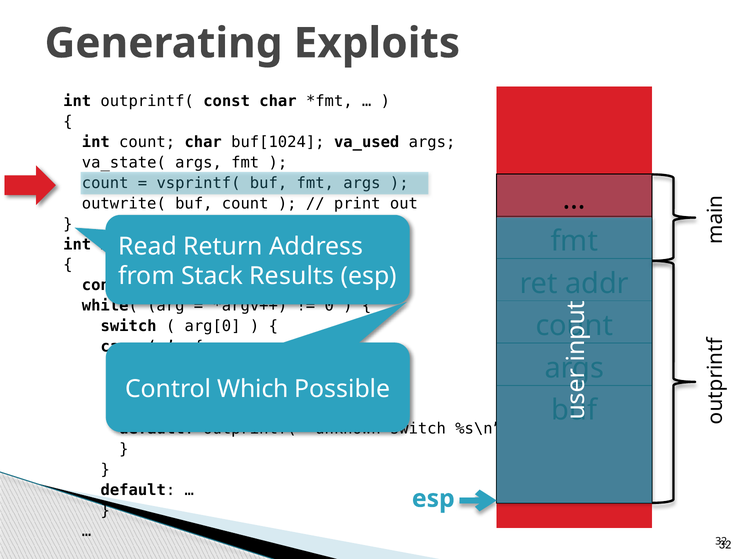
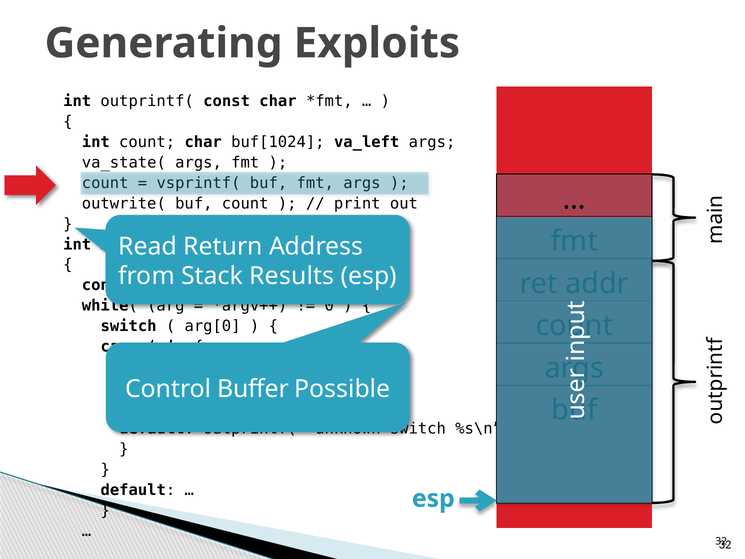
va_used: va_used -> va_left (367, 142)
Which: Which -> Buffer (253, 389)
